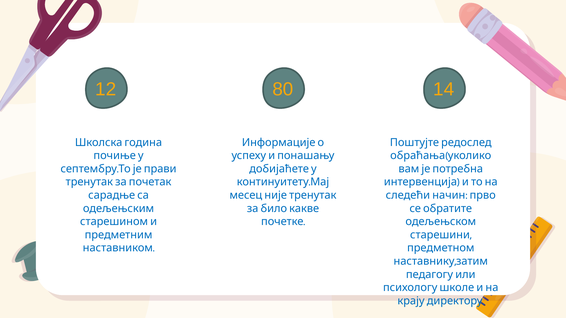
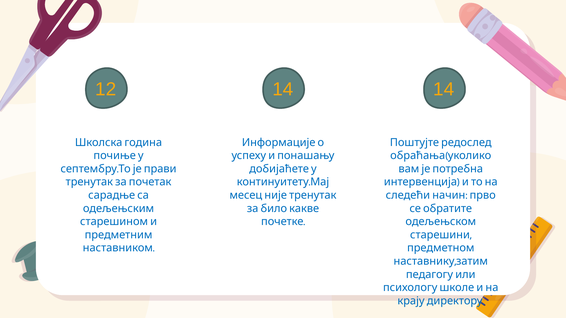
12 80: 80 -> 14 (283, 90)
